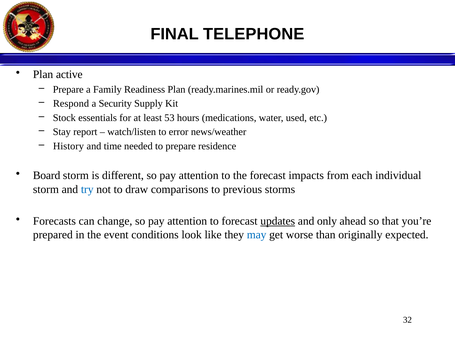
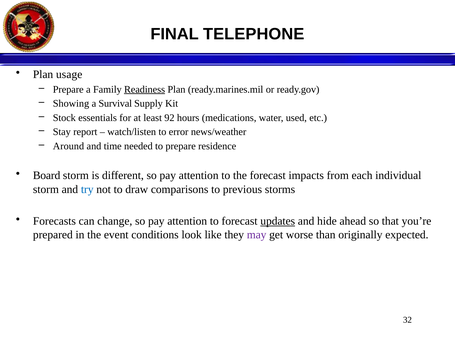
active: active -> usage (69, 74)
Readiness underline: none -> present (145, 89)
Respond: Respond -> Showing (71, 103)
Security: Security -> Survival (115, 103)
53: 53 -> 92 (169, 117)
History: History -> Around (68, 146)
only: only -> hide (327, 221)
may colour: blue -> purple (257, 234)
